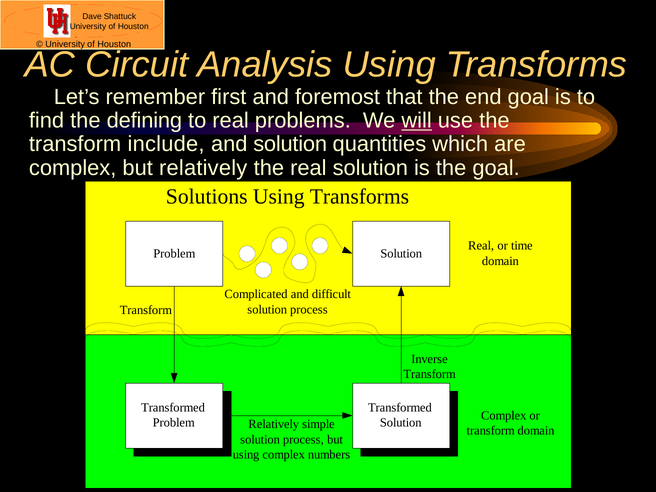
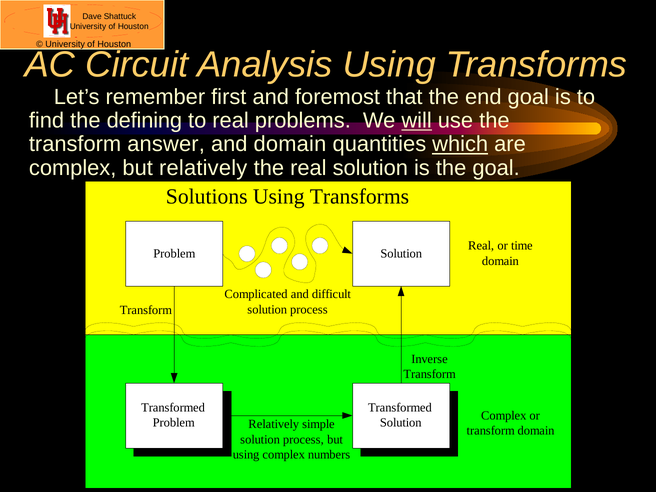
include: include -> answer (166, 144)
and solution: solution -> domain (290, 144)
which underline: none -> present (460, 144)
